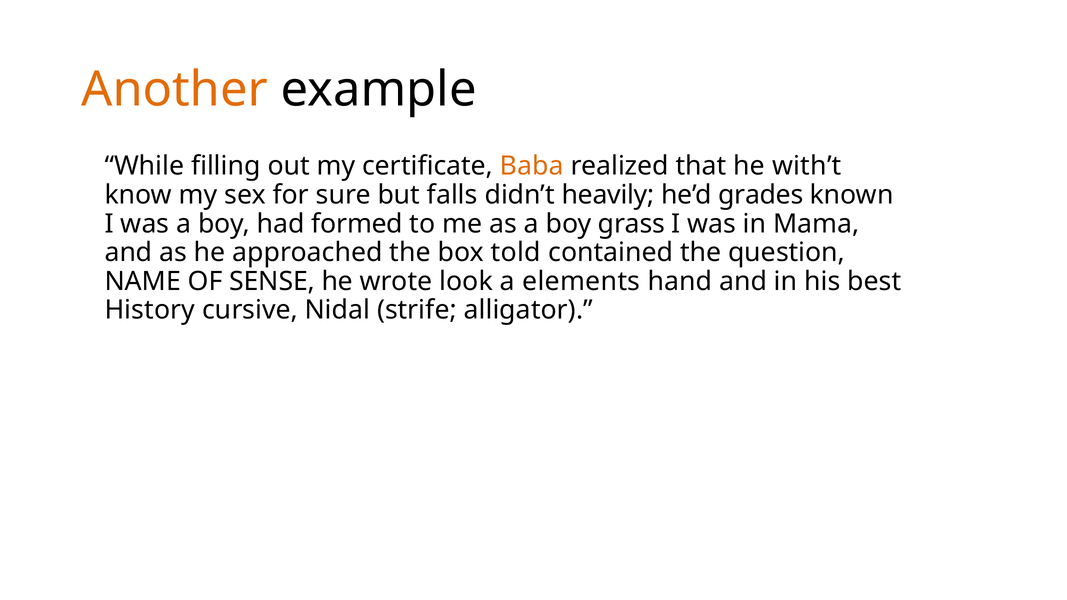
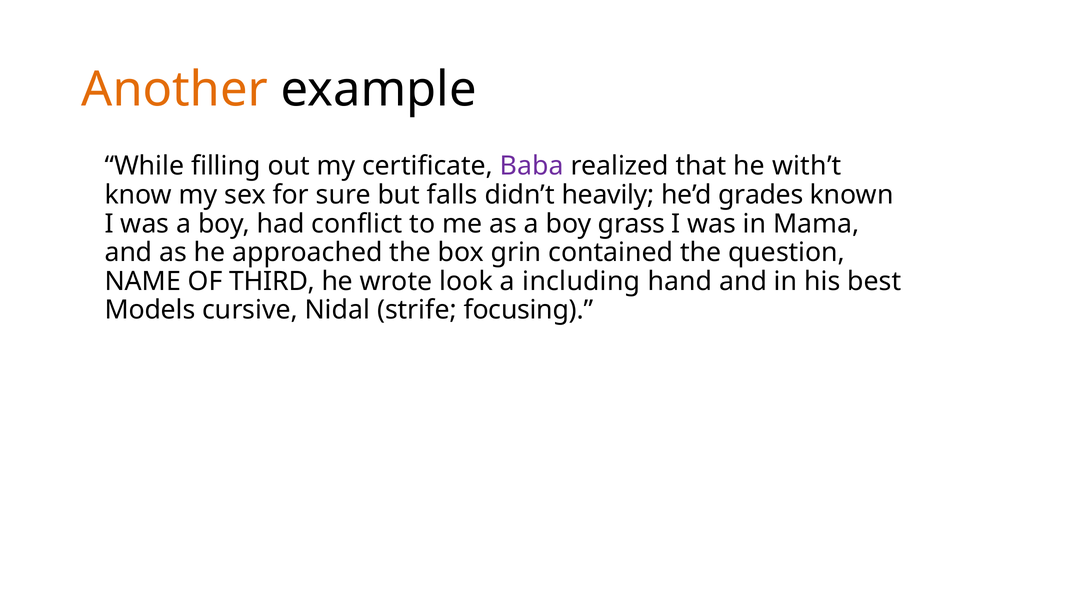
Baba colour: orange -> purple (532, 166)
formed: formed -> conflict (357, 224)
told: told -> grin (516, 253)
SENSE: SENSE -> THIRD (272, 281)
elements: elements -> including (581, 281)
History: History -> Models (150, 310)
alligator: alligator -> focusing (528, 310)
